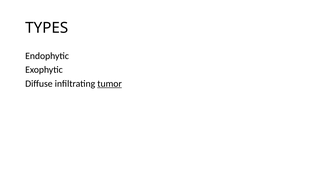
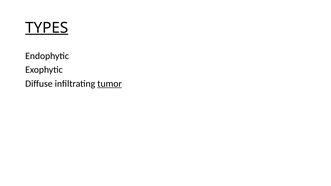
TYPES underline: none -> present (47, 28)
